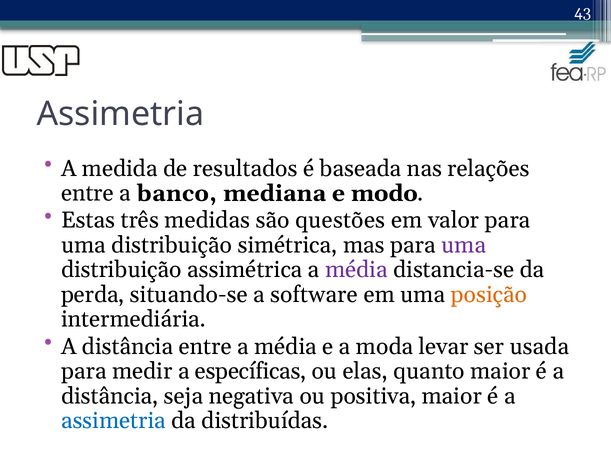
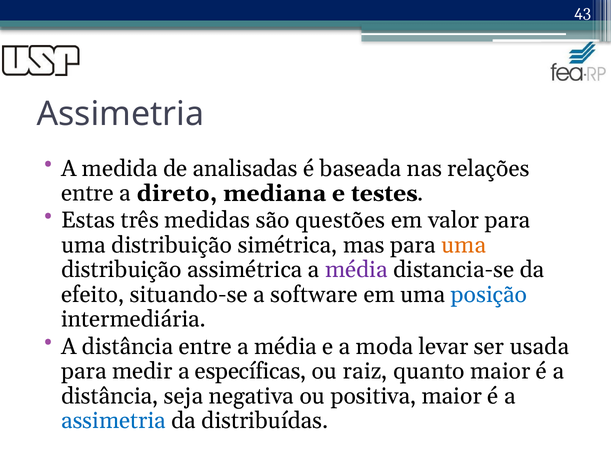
resultados: resultados -> analisadas (245, 169)
banco: banco -> direto (177, 193)
modo: modo -> testes (384, 193)
uma colour: purple -> orange (464, 245)
perda: perda -> efeito (93, 295)
posição colour: orange -> blue (489, 295)
elas: elas -> raiz (365, 371)
